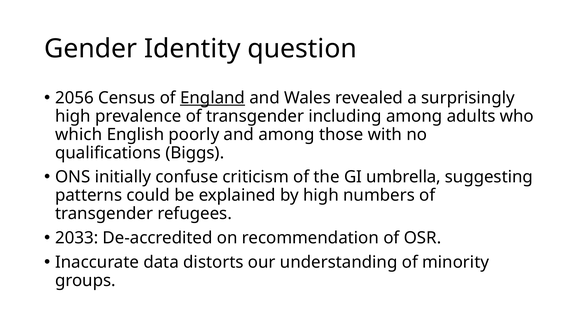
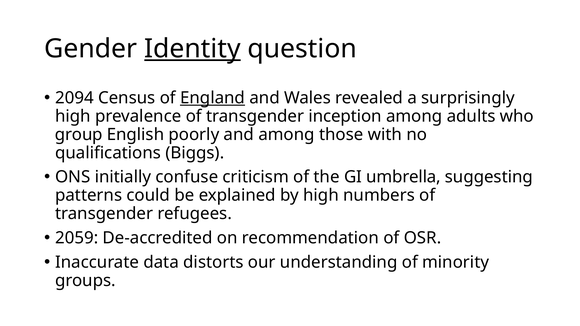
Identity underline: none -> present (192, 49)
2056: 2056 -> 2094 (74, 98)
including: including -> inception (345, 116)
which: which -> group (79, 135)
2033: 2033 -> 2059 (77, 238)
